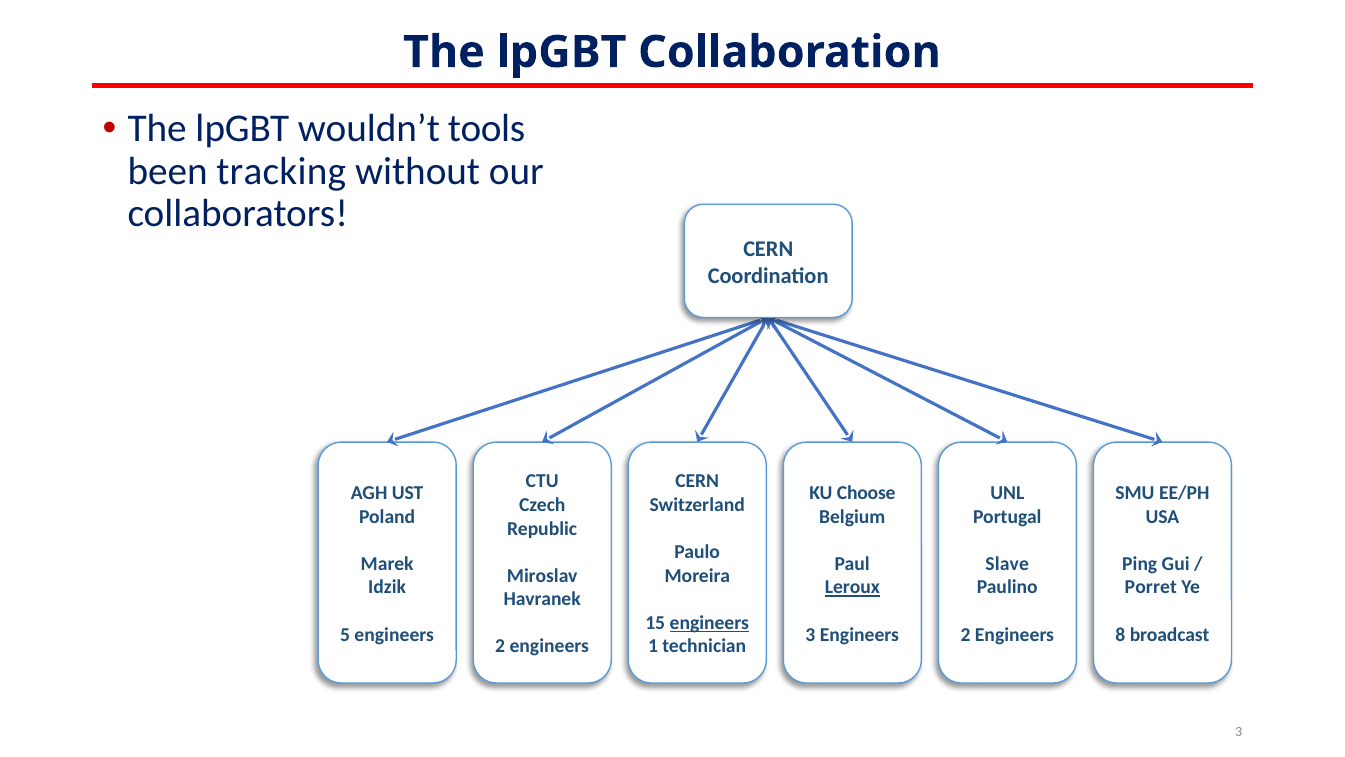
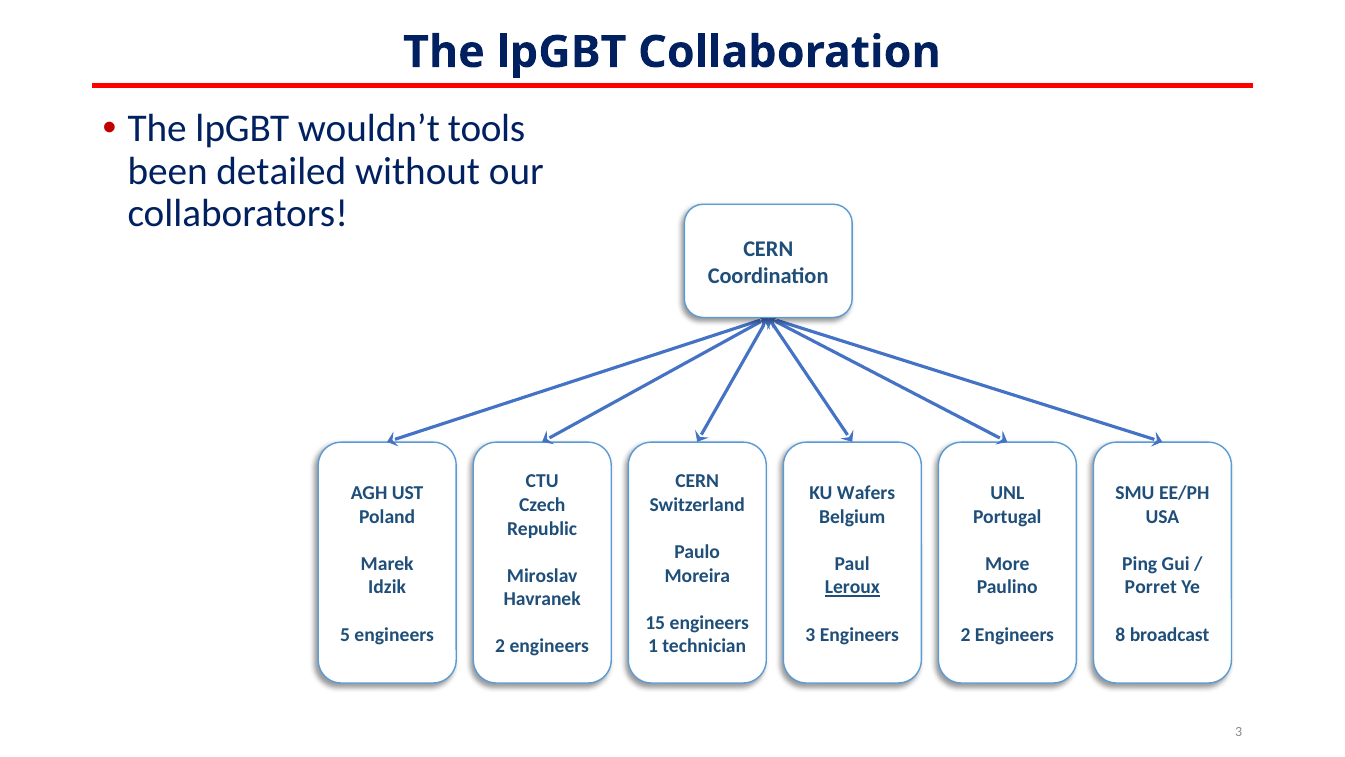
tracking: tracking -> detailed (281, 171)
Choose: Choose -> Wafers (866, 493)
Slave: Slave -> More (1007, 564)
engineers underline: present -> none (709, 622)
